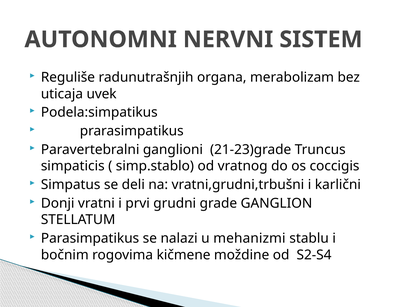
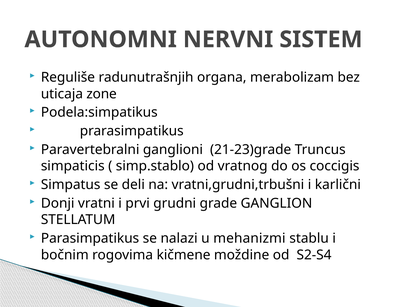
uvek: uvek -> zone (102, 94)
